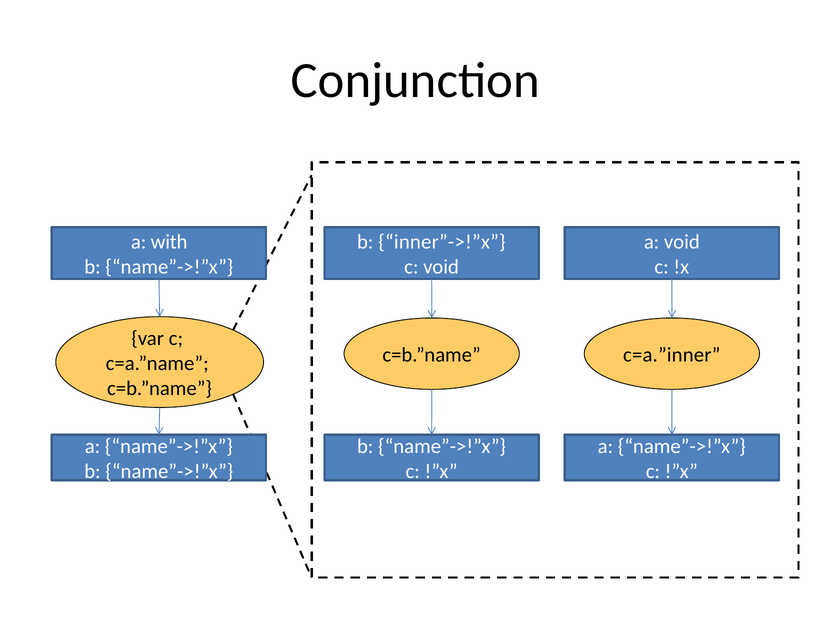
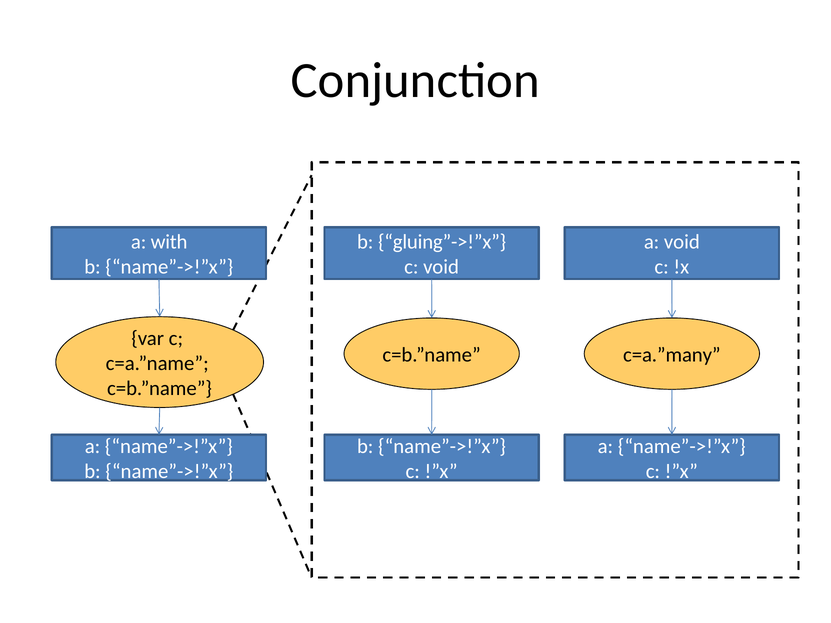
inner”->!”x: inner”->!”x -> gluing”->!”x (442, 242)
c=a.”inner: c=a.”inner -> c=a.”many (672, 355)
